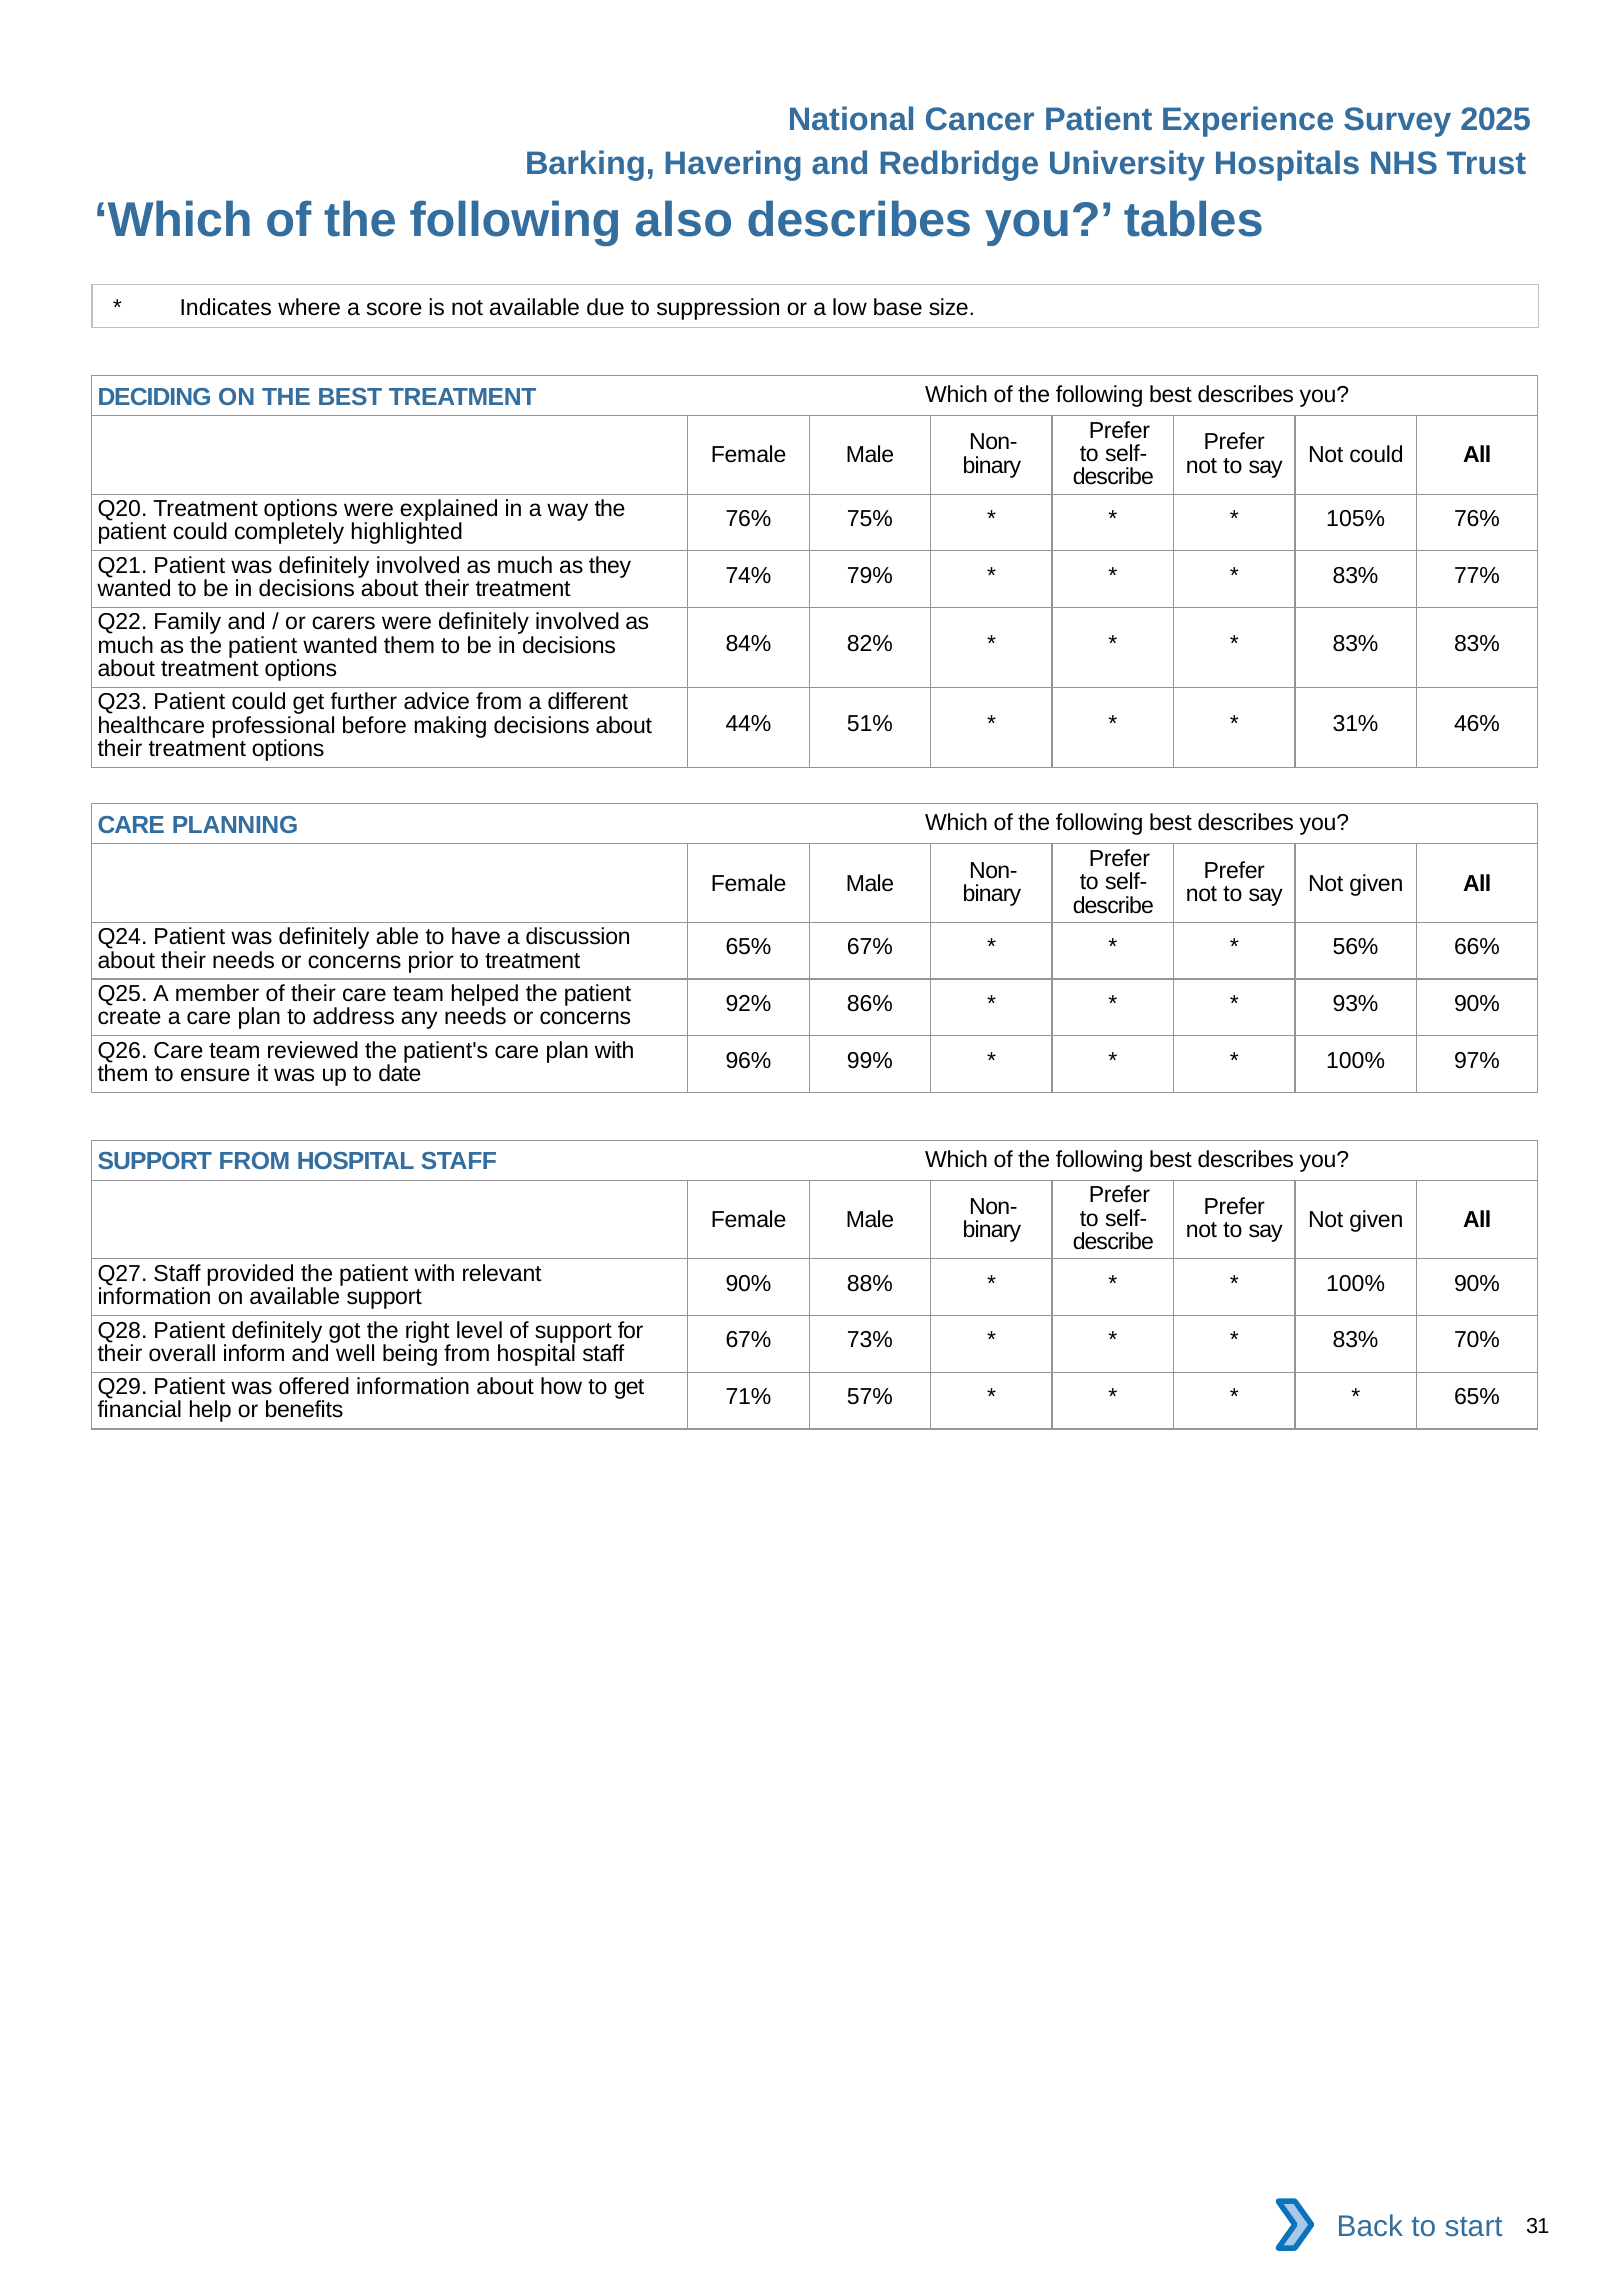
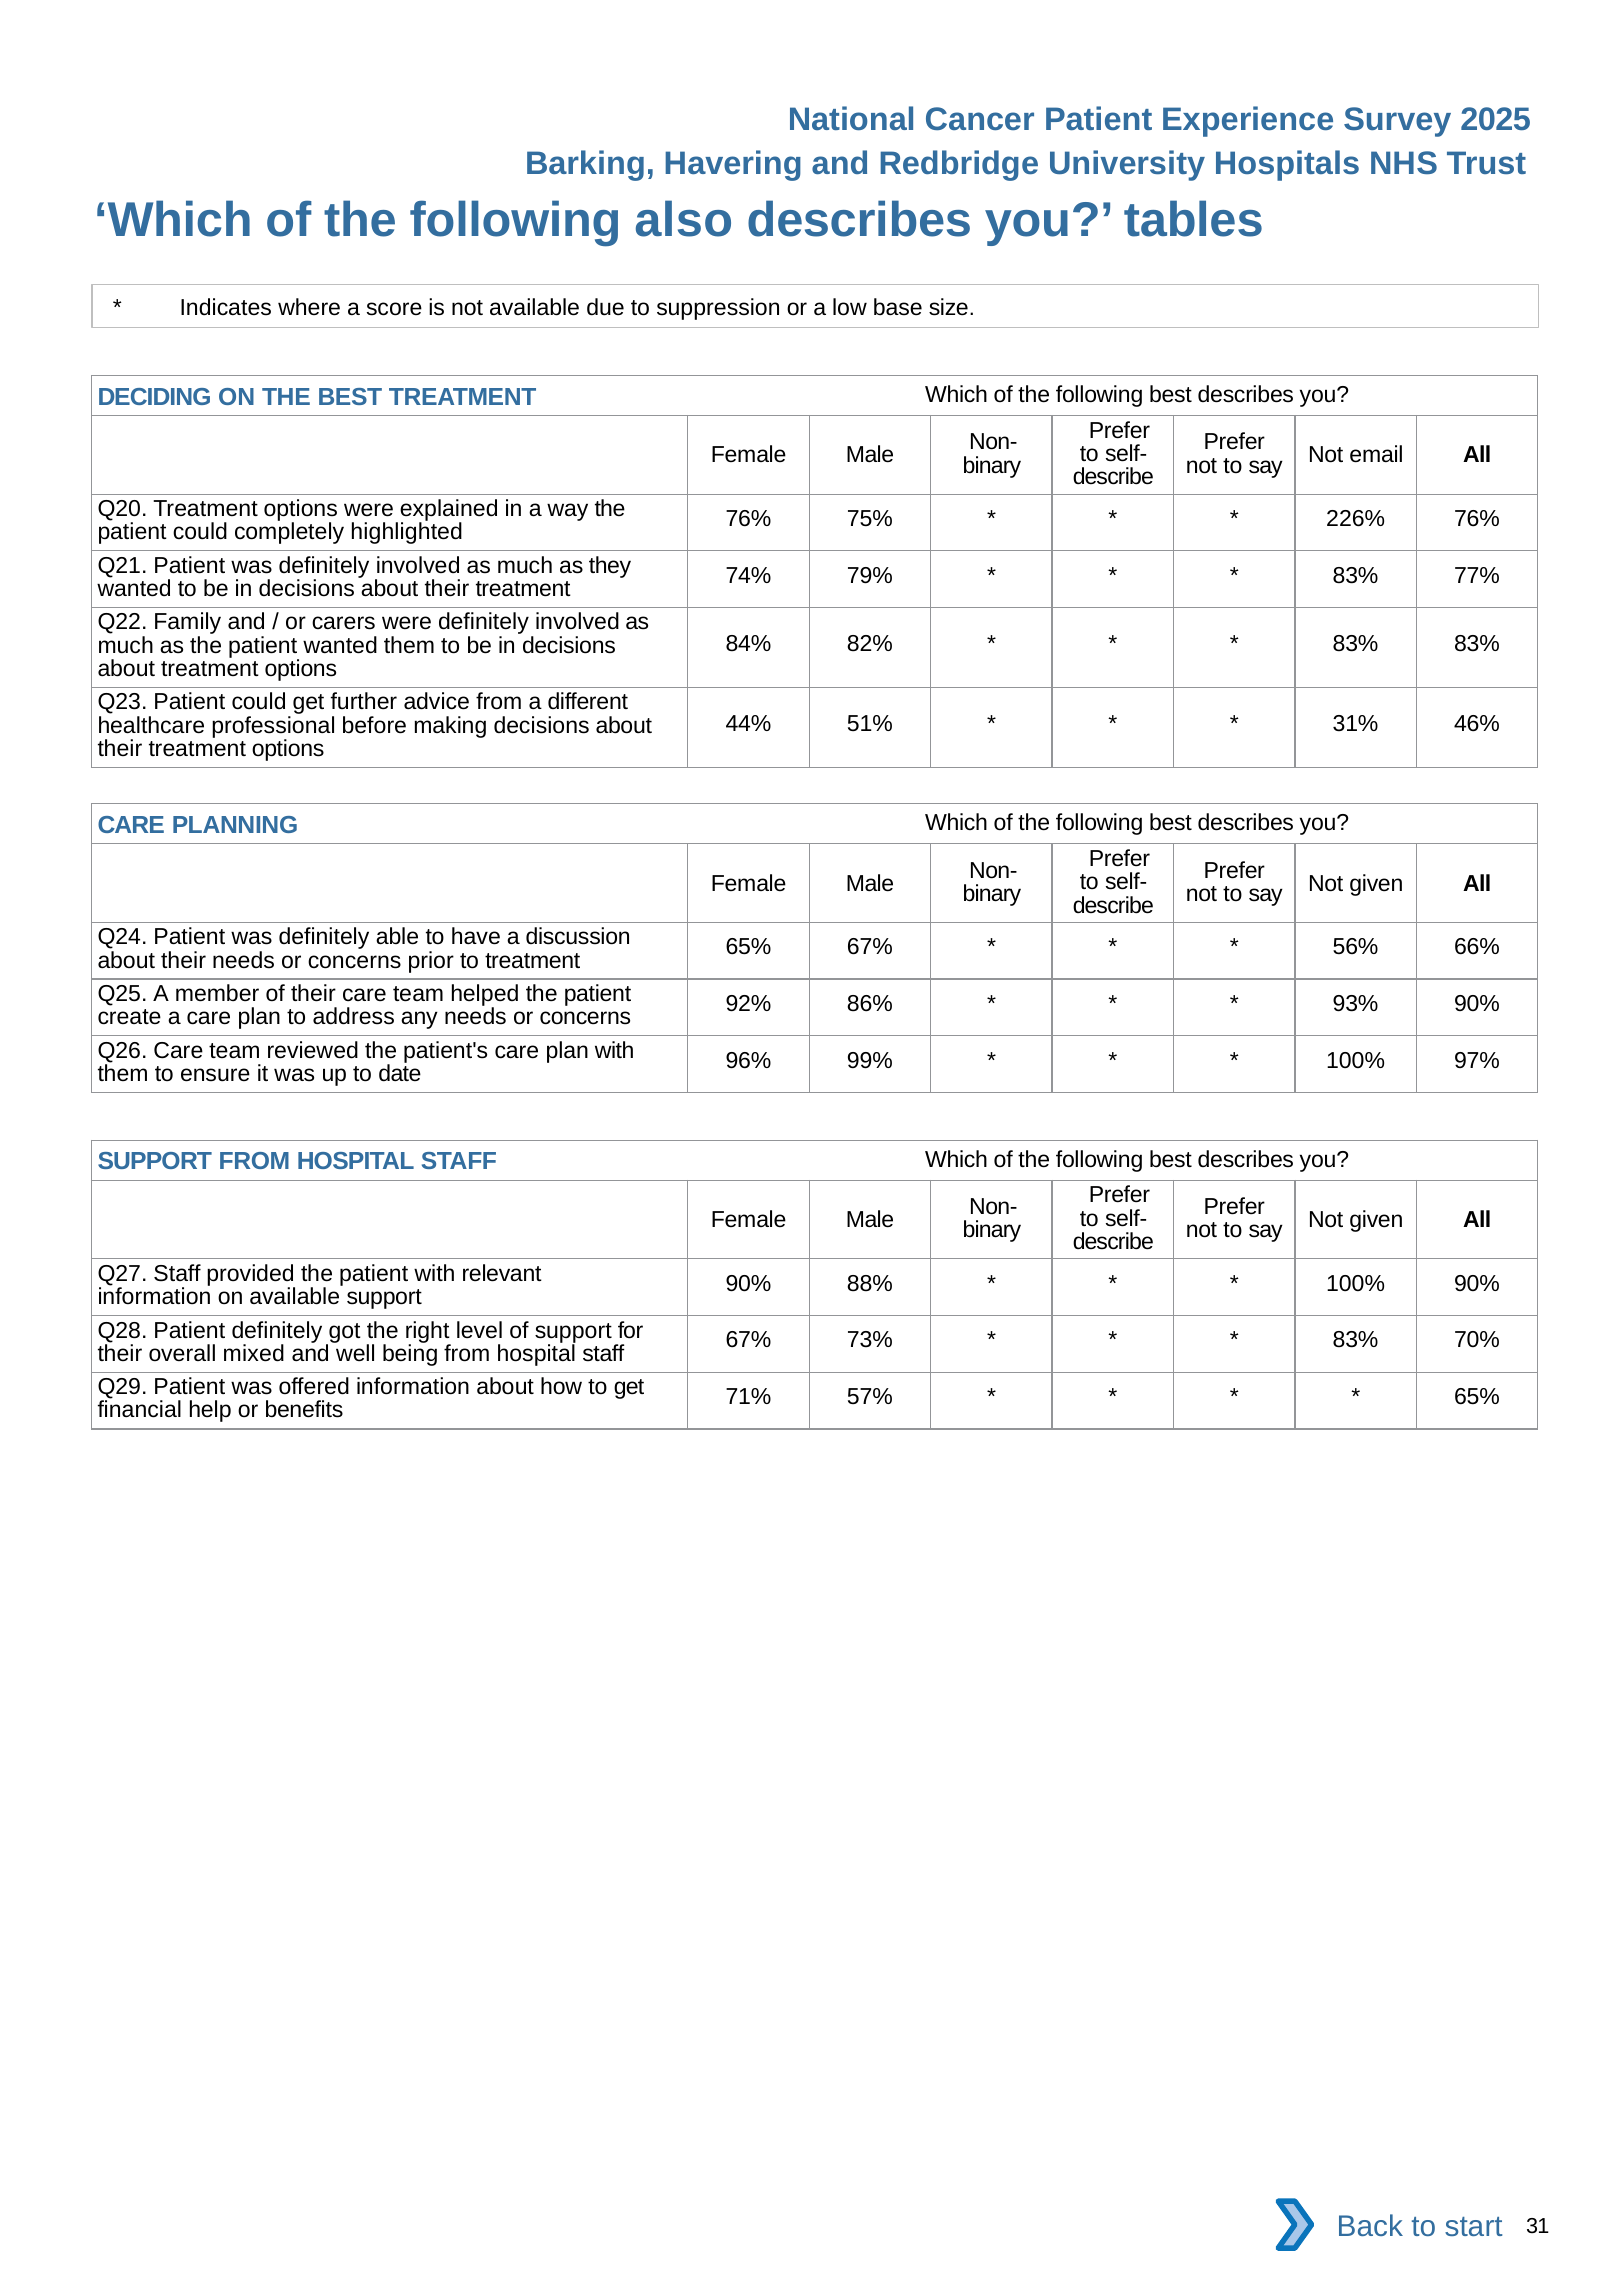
Not could: could -> email (1377, 455)
105%: 105% -> 226% (1356, 519)
inform: inform -> mixed (254, 1353)
